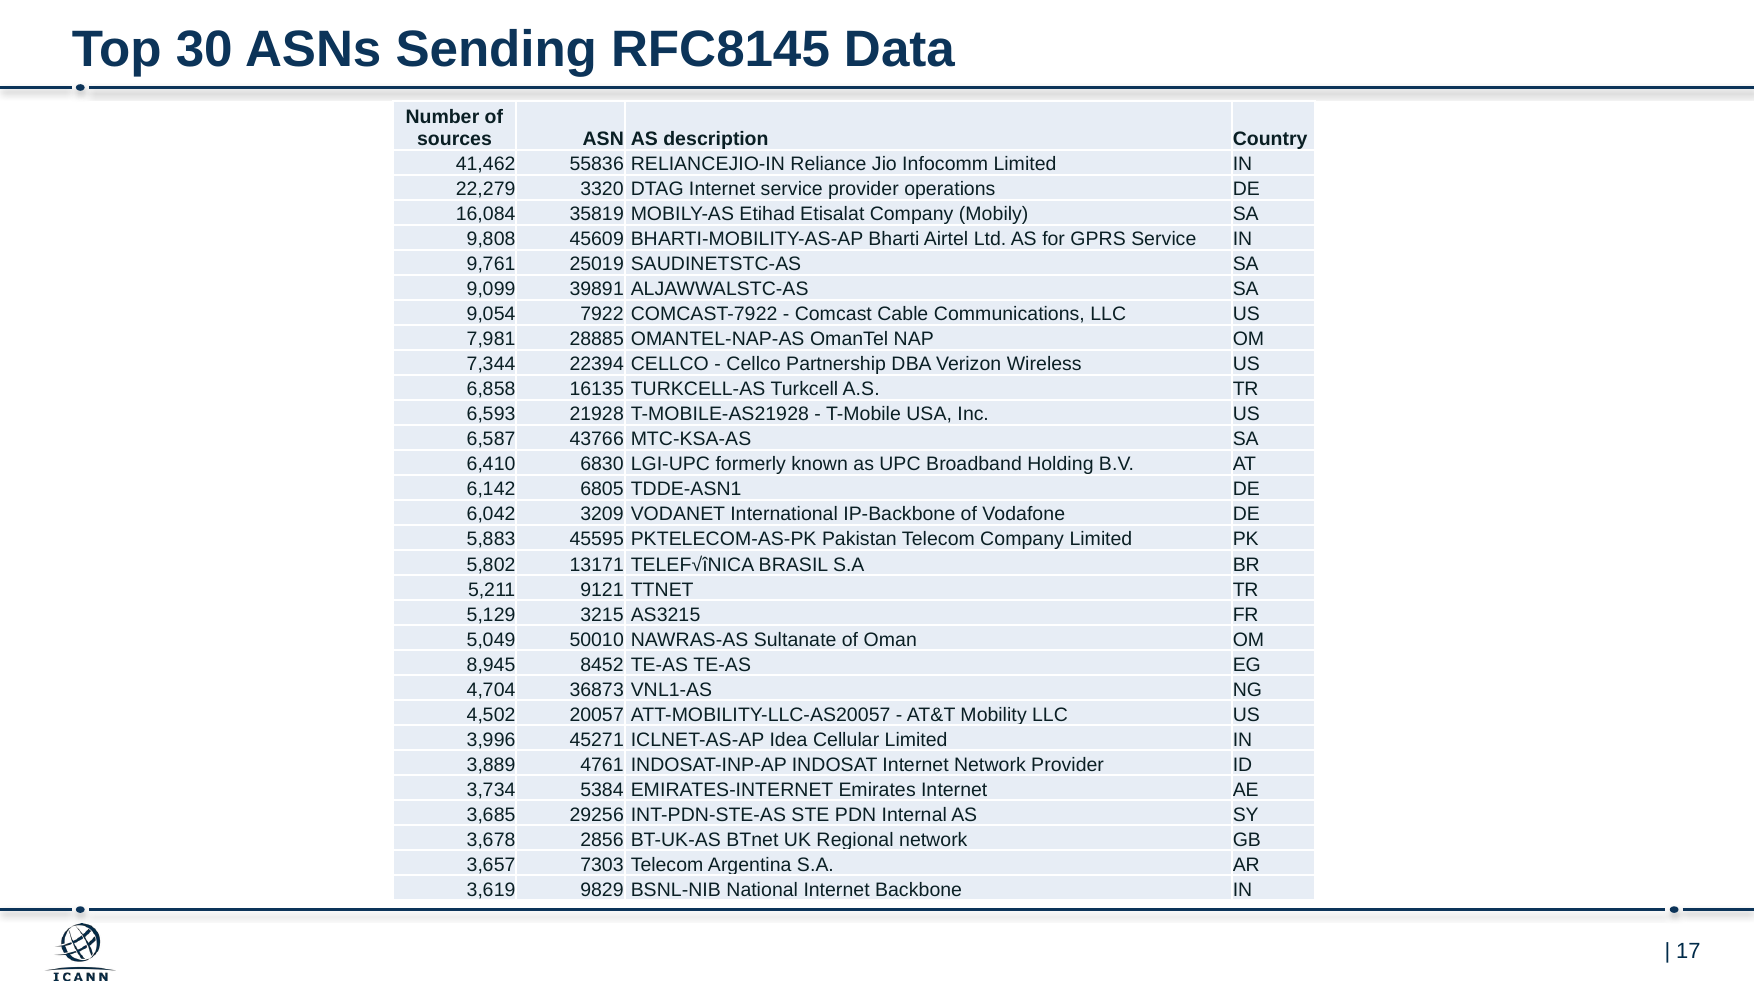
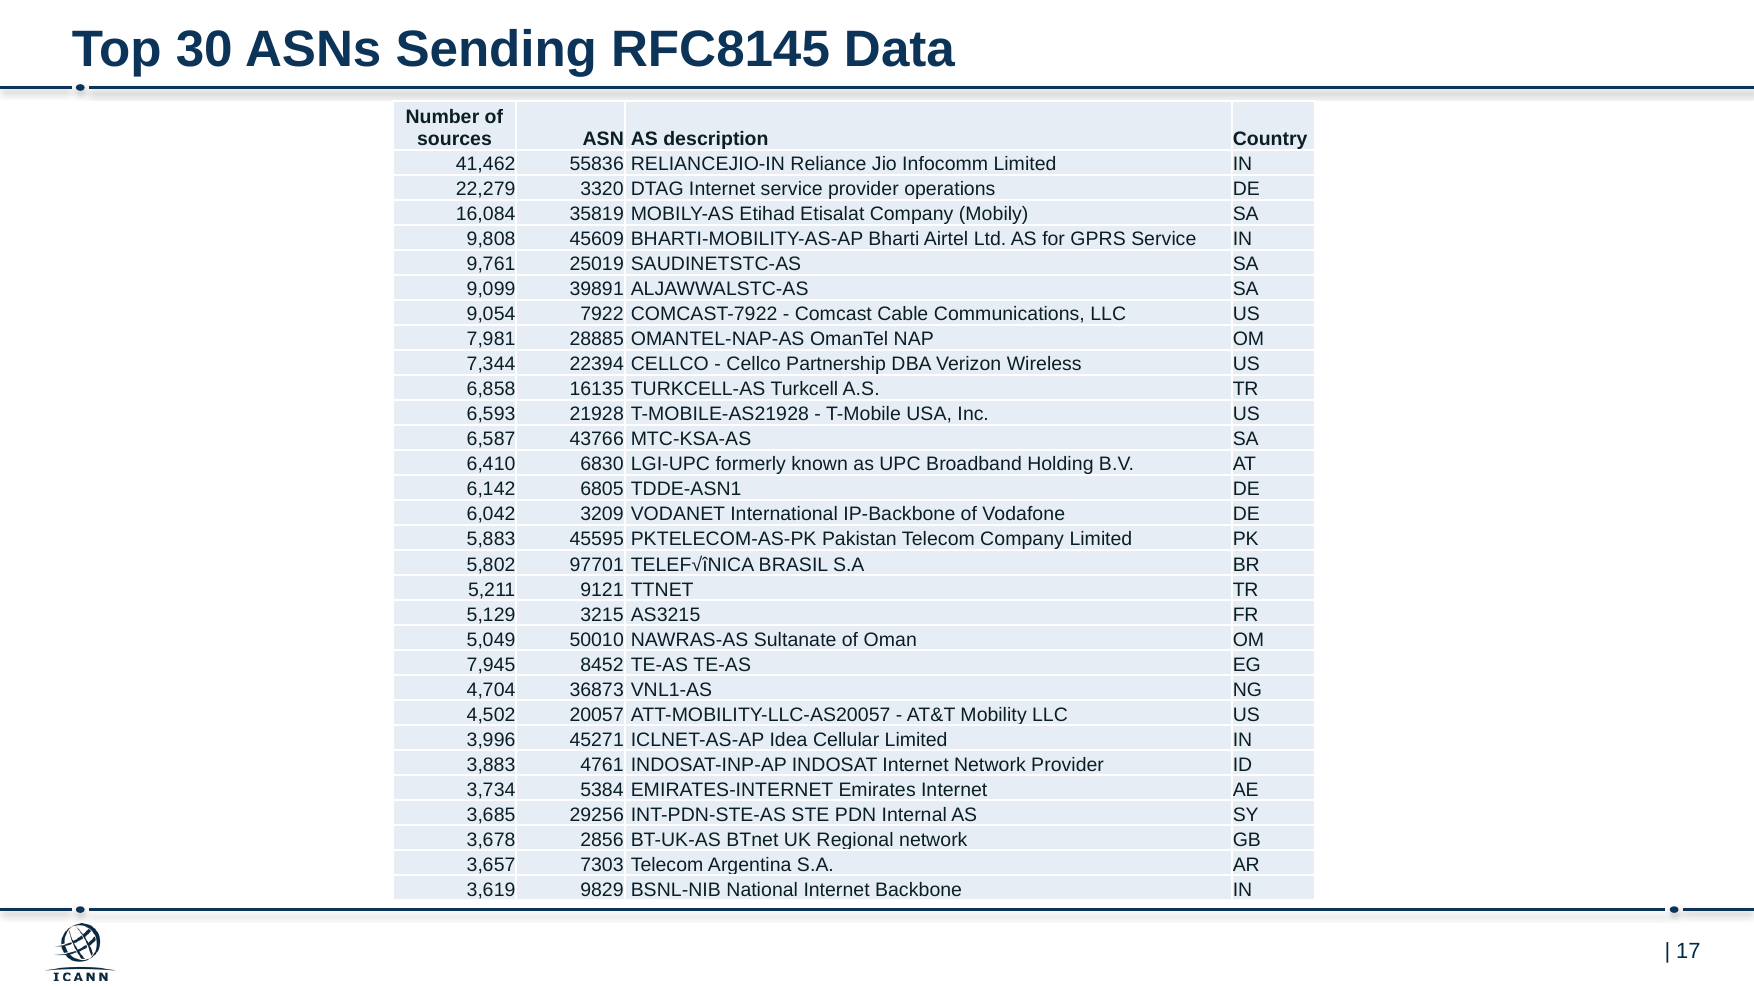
13171: 13171 -> 97701 (597, 564)
8,945: 8,945 -> 7,945 (491, 664)
3,889: 3,889 -> 3,883 (491, 764)
